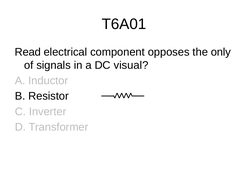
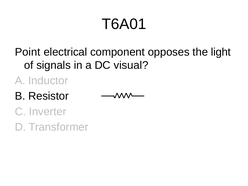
Read: Read -> Point (28, 52)
only: only -> light (221, 52)
